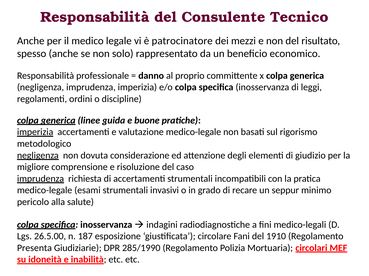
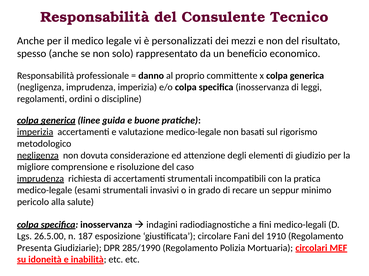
patrocinatore: patrocinatore -> personalizzati (182, 41)
